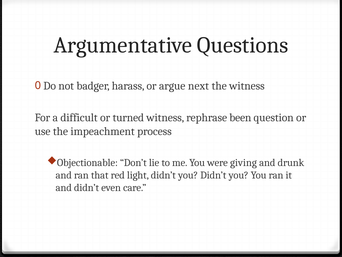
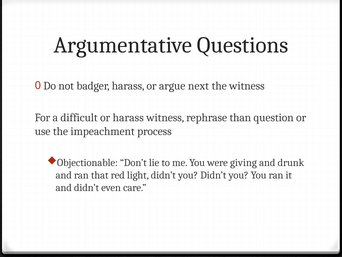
or turned: turned -> harass (128, 117)
been: been -> than (240, 117)
